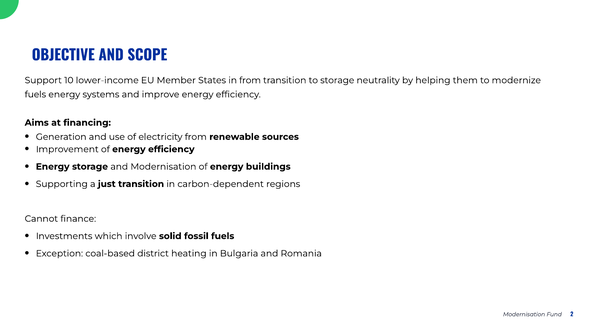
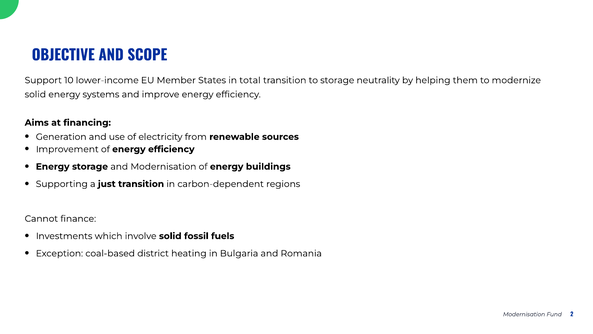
in from: from -> total (250, 80)
fuels: fuels -> solid (35, 94)
